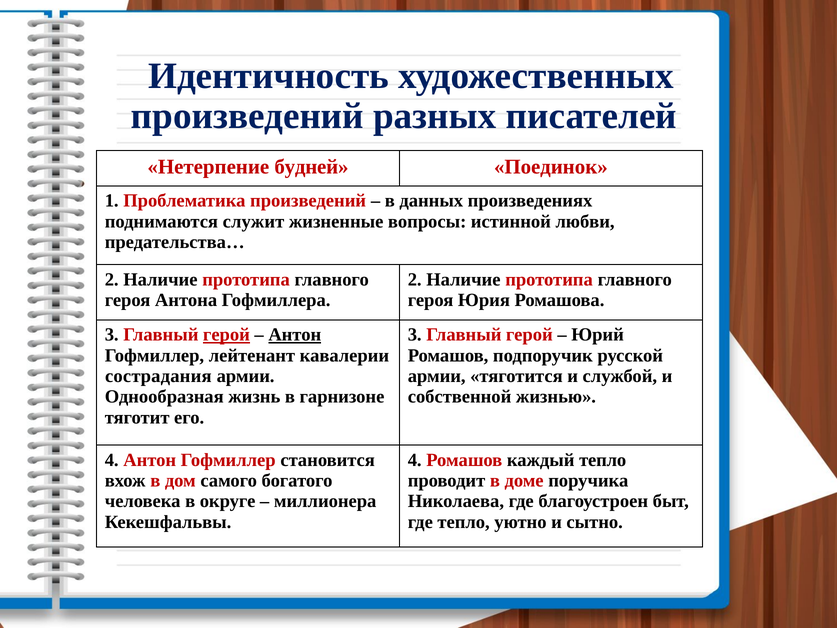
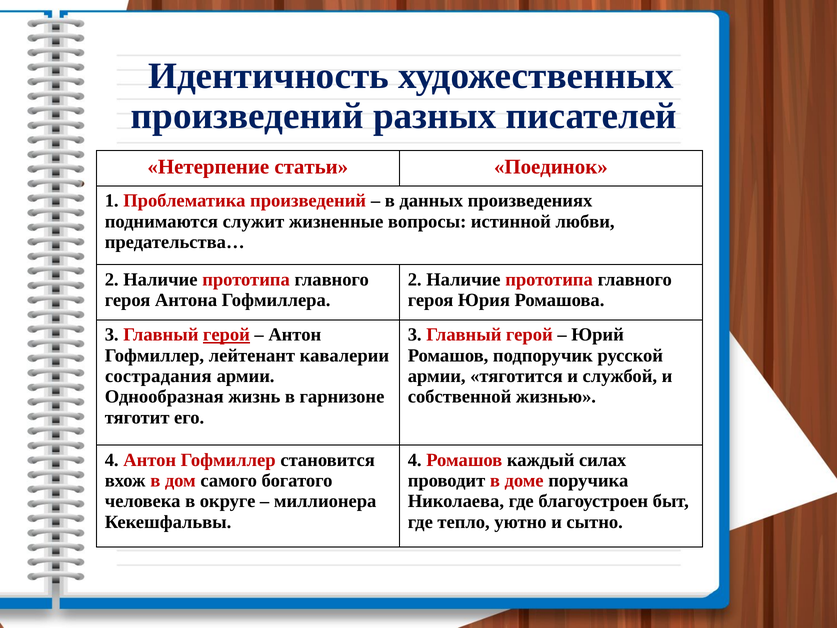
будней: будней -> статьи (311, 167)
Антон underline: present -> none (295, 335)
каждый тепло: тепло -> силах (603, 460)
